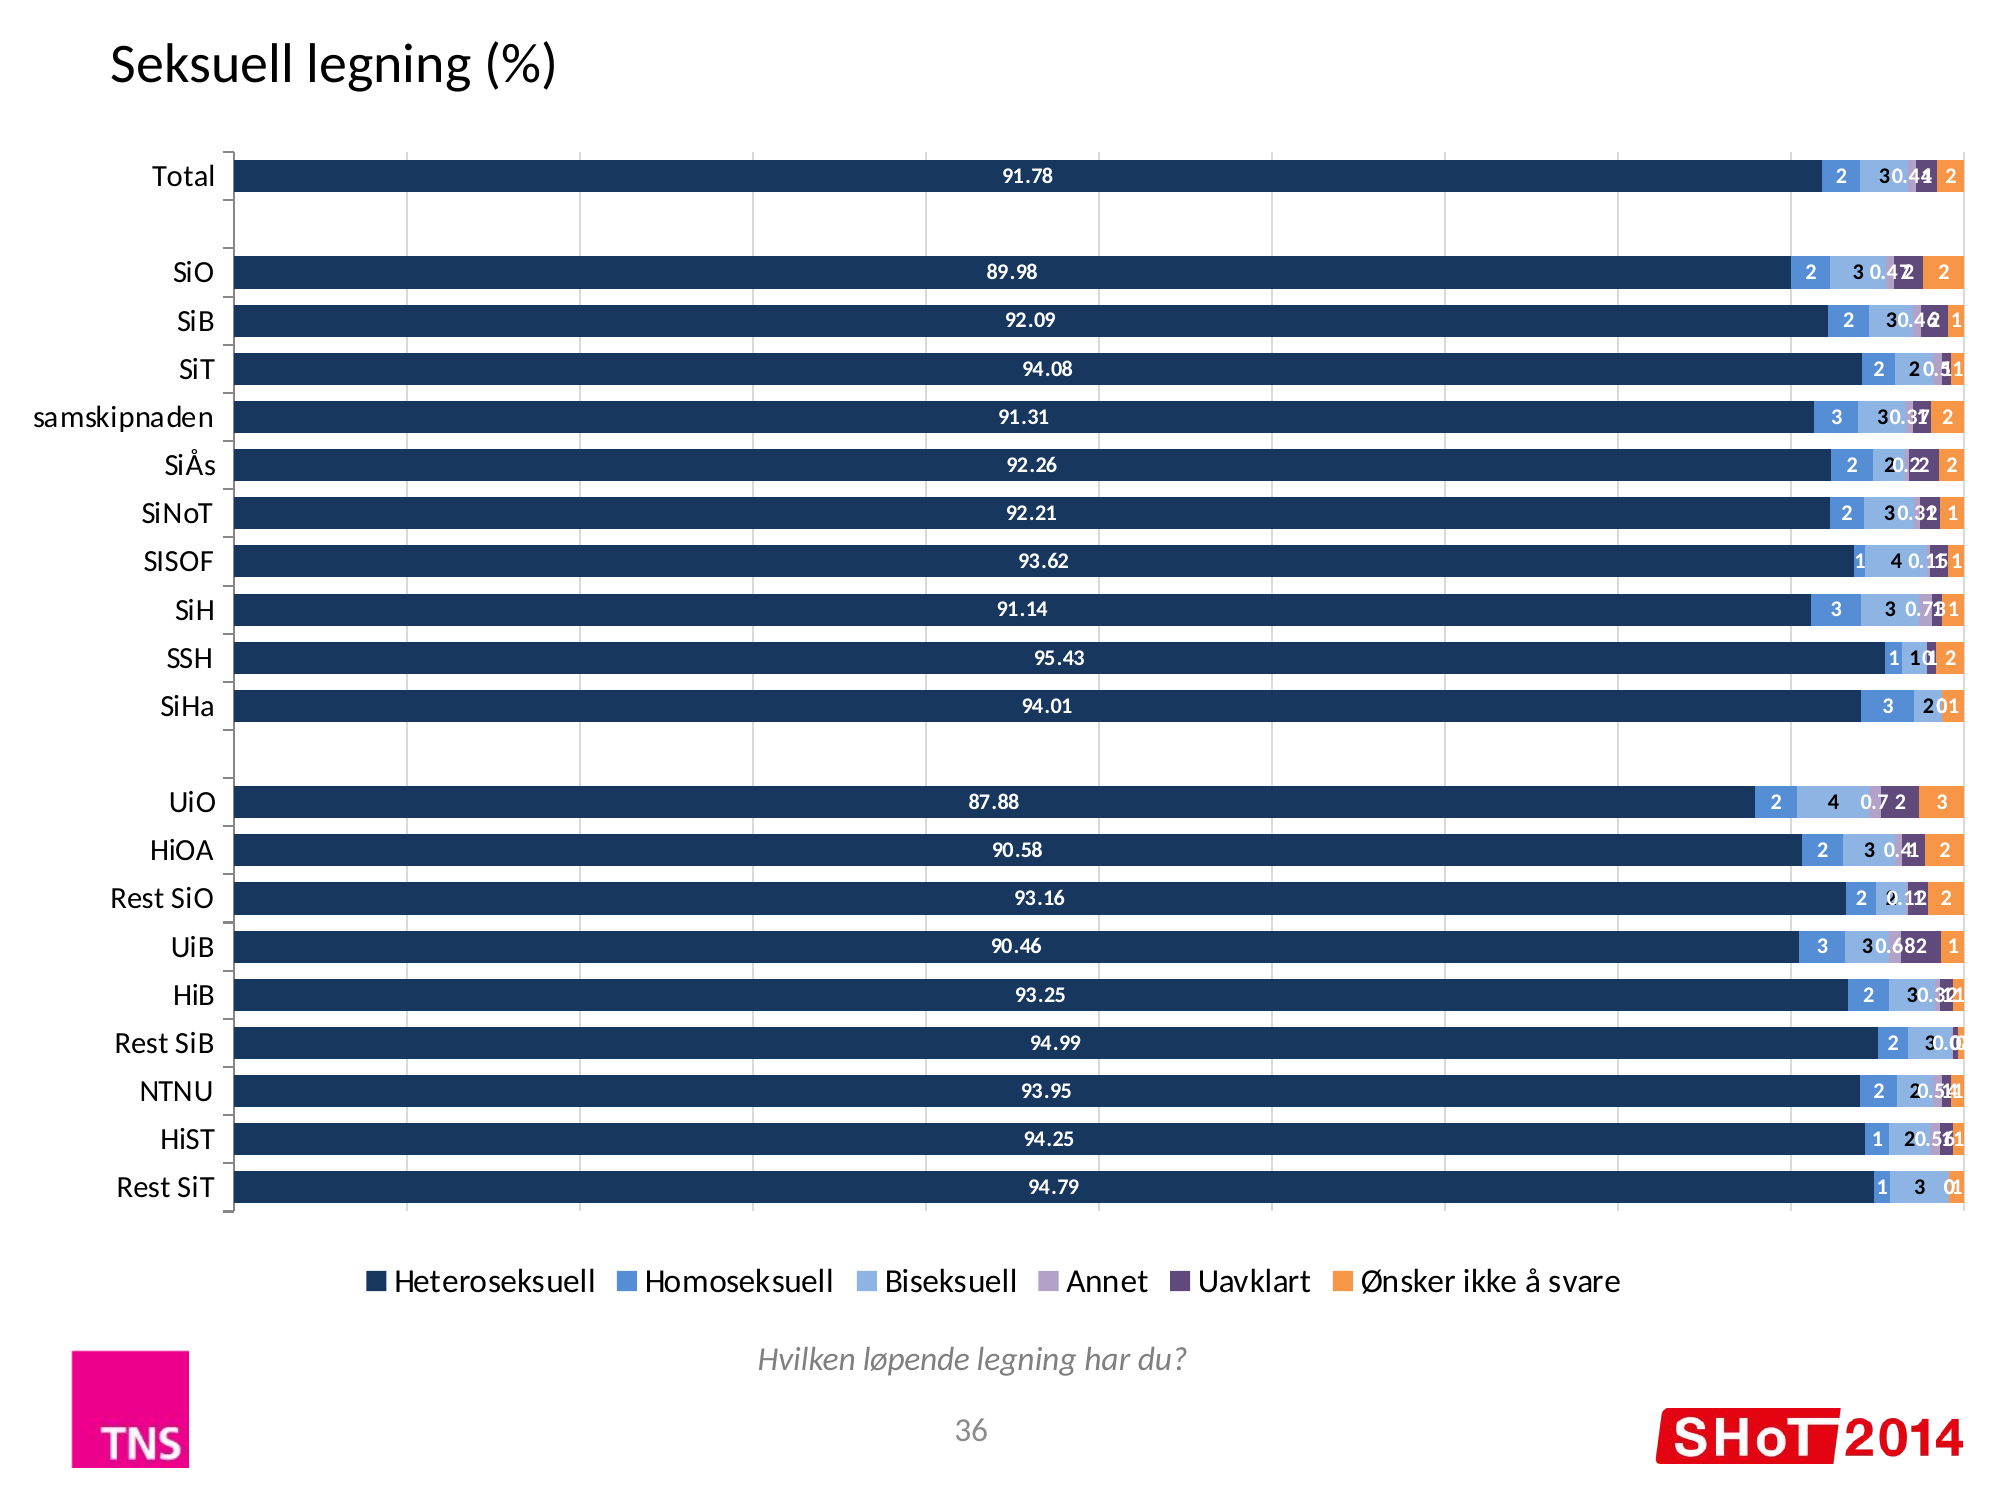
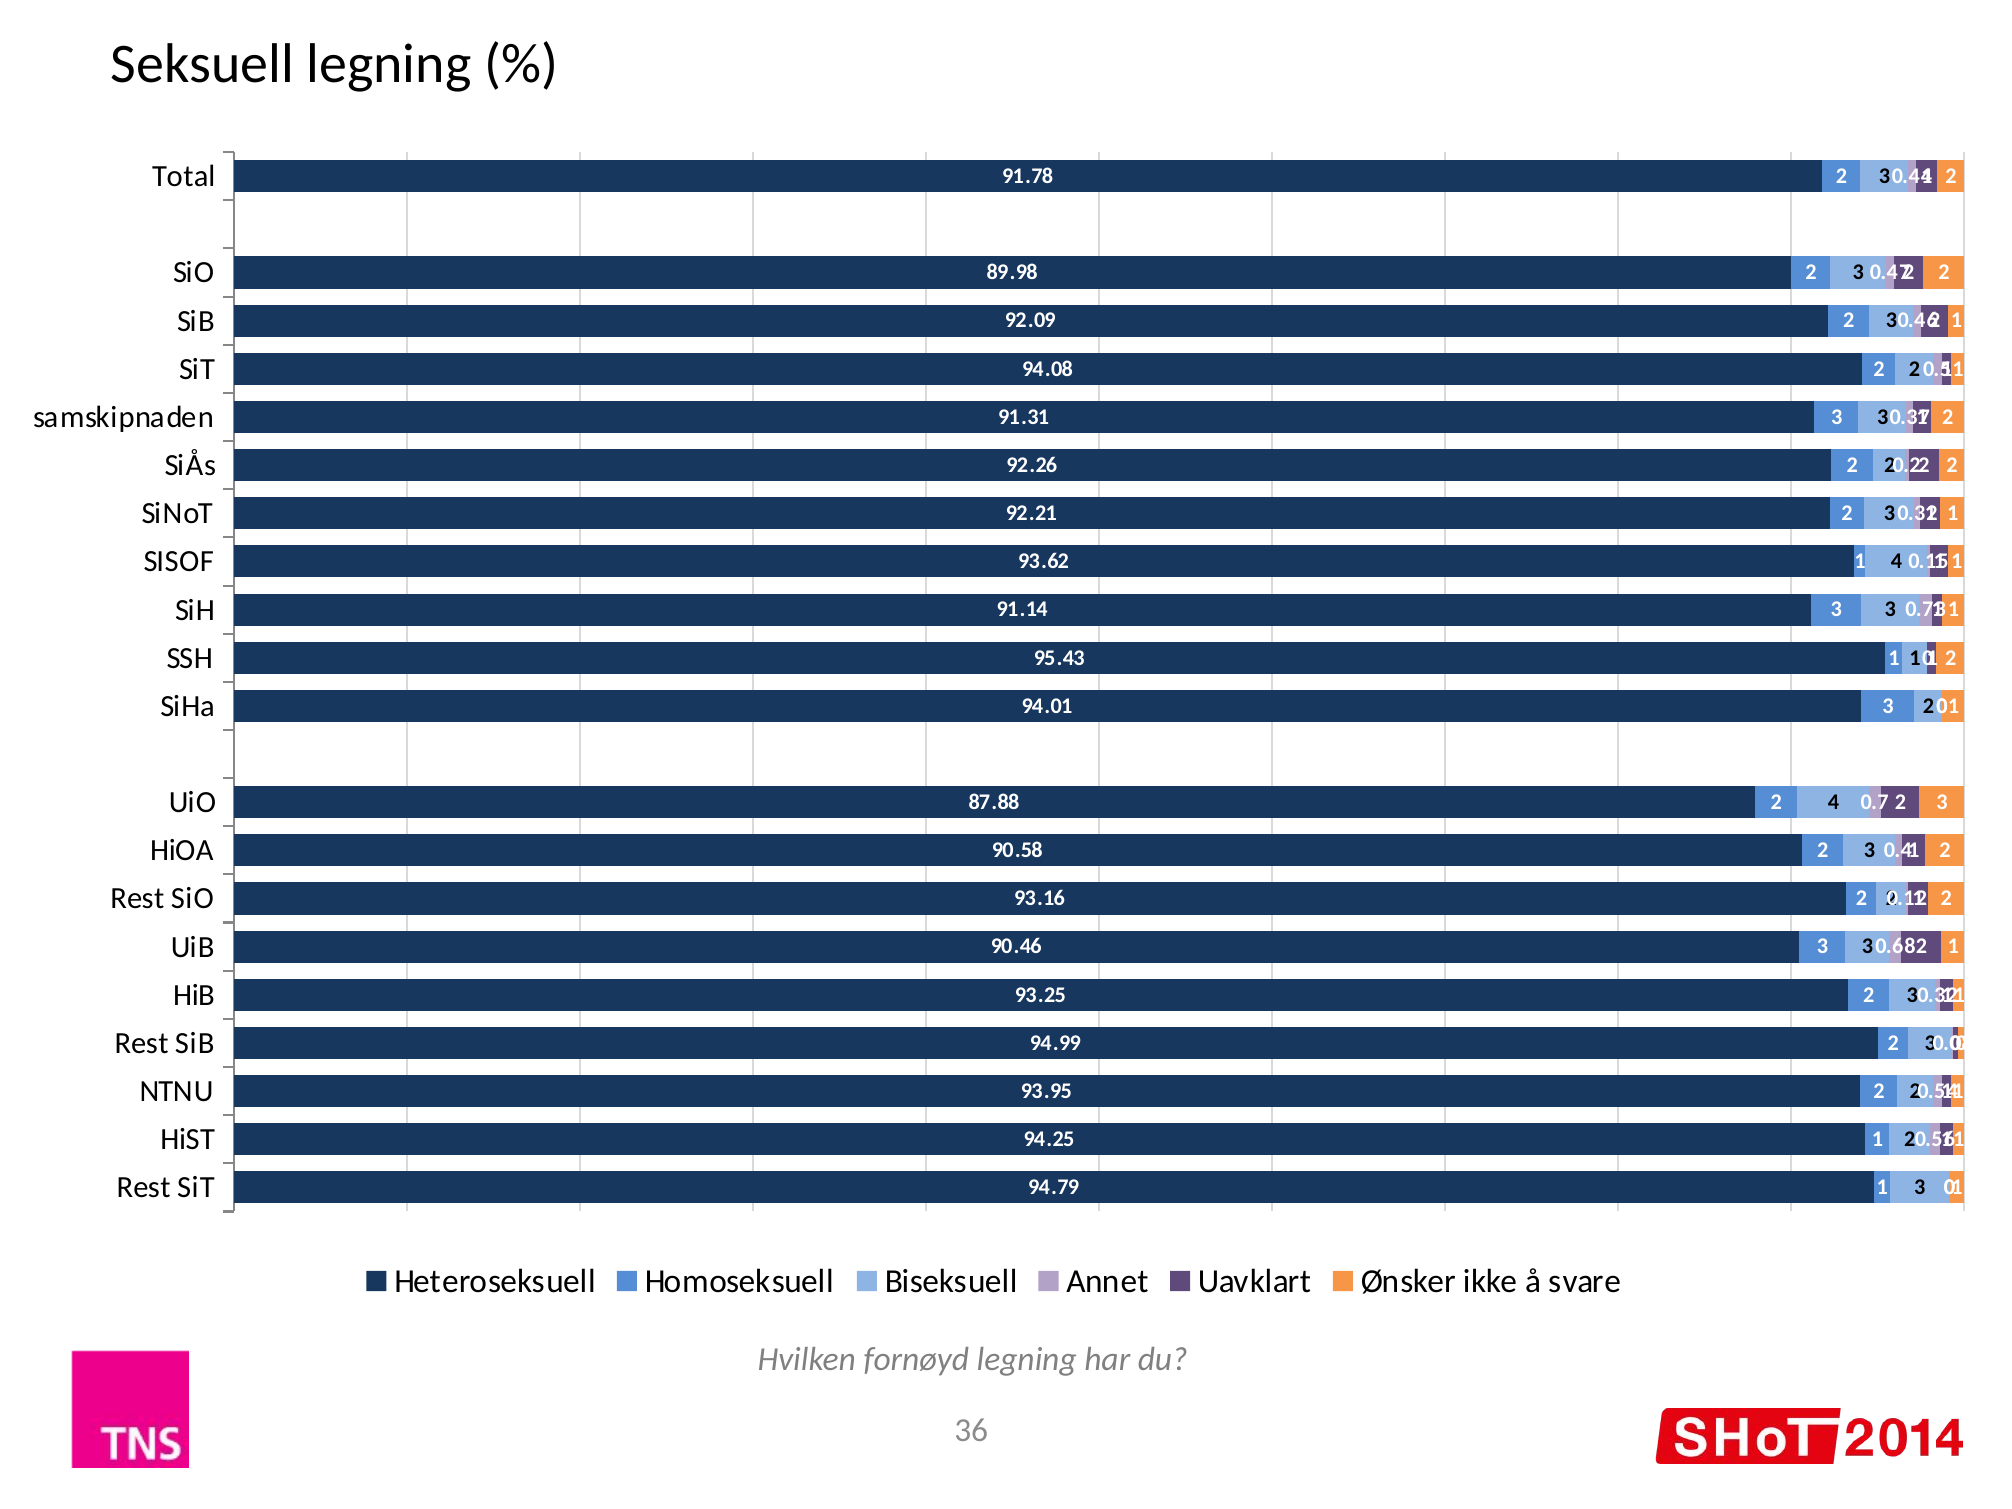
løpende: løpende -> fornøyd (916, 1360)
